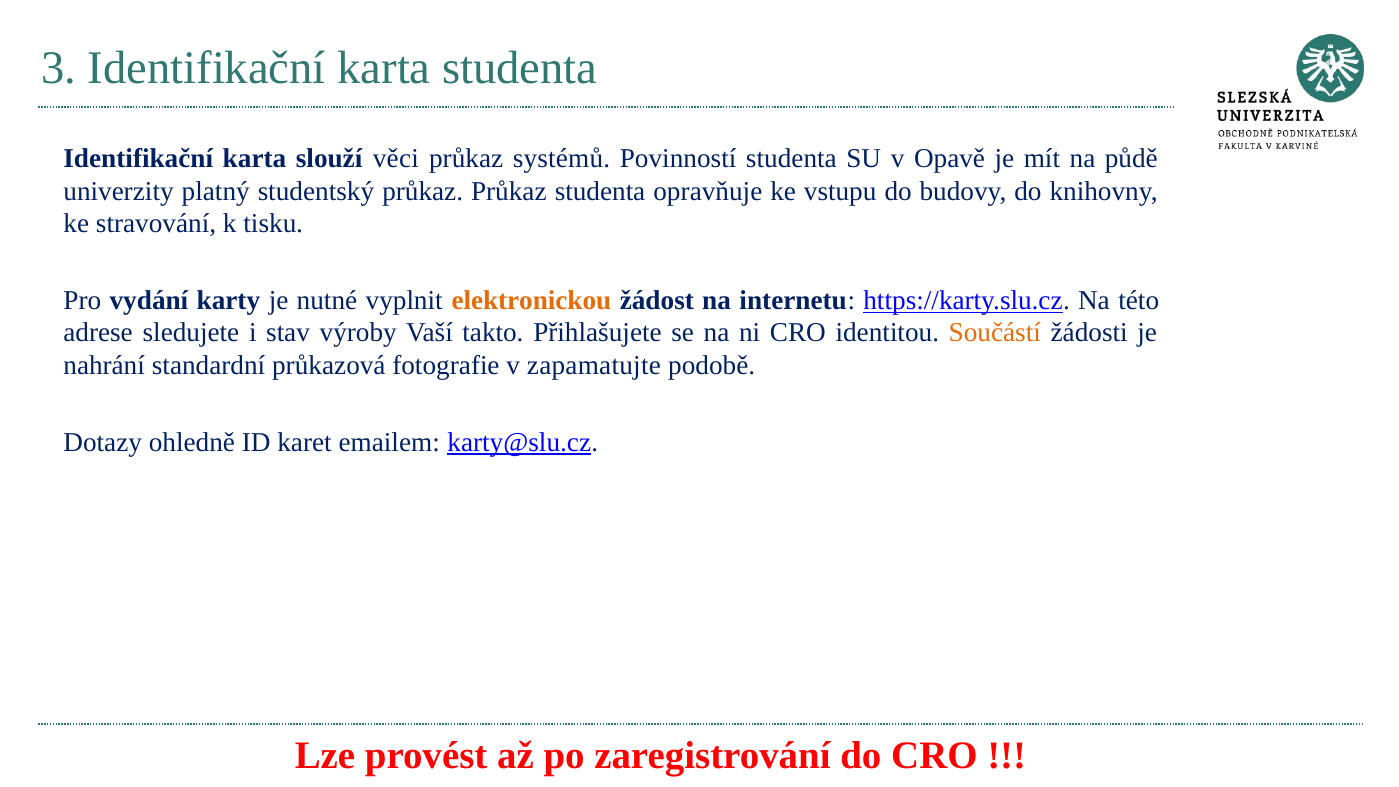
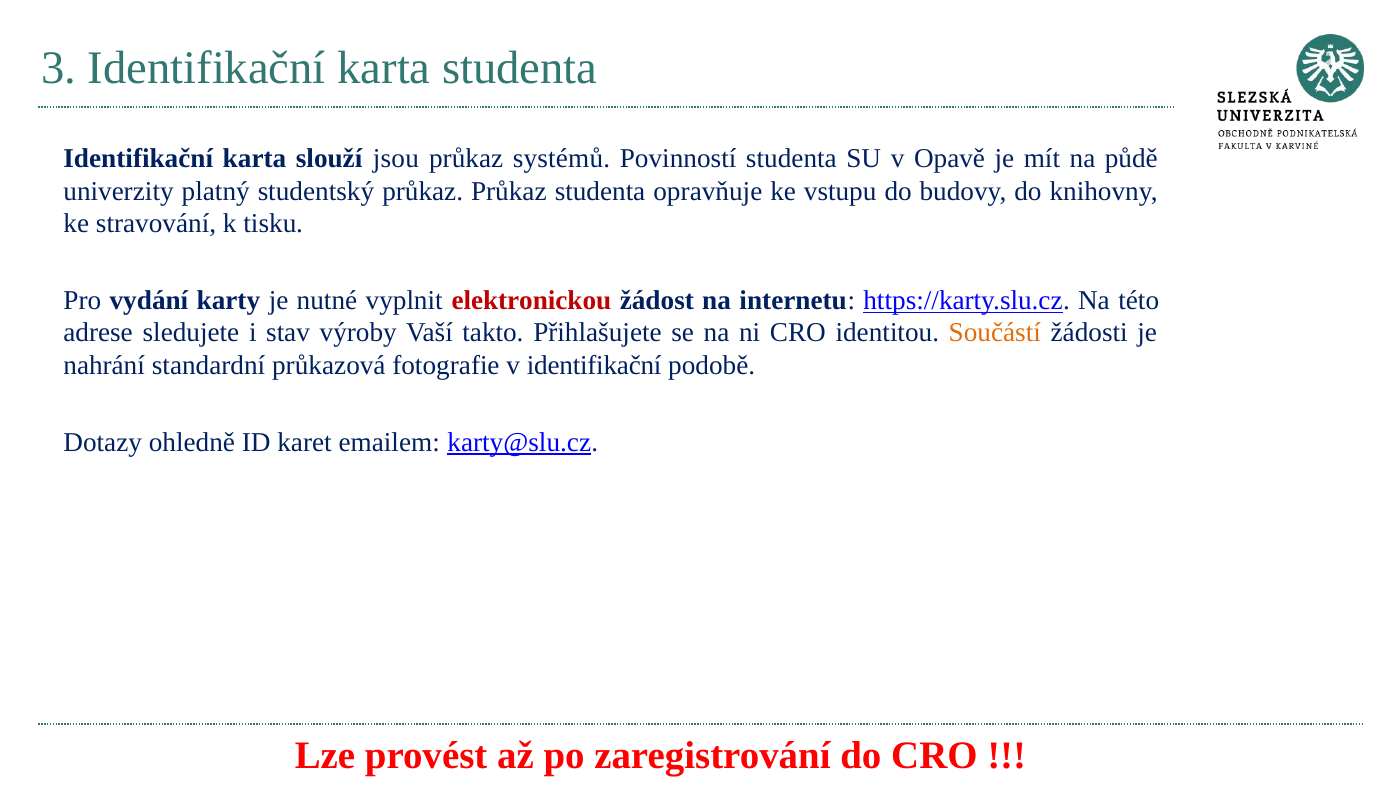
věci: věci -> jsou (396, 159)
elektronickou colour: orange -> red (531, 300)
v zapamatujte: zapamatujte -> identifikační (594, 366)
